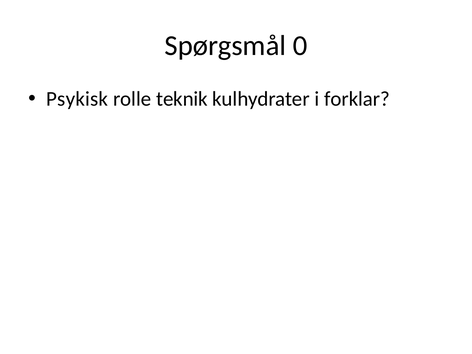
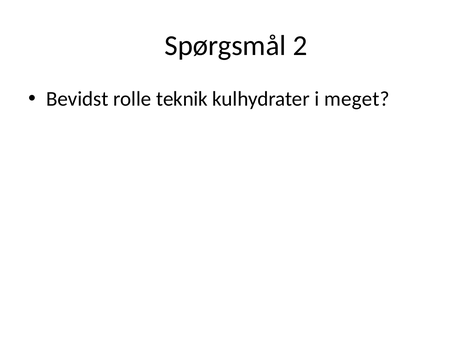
0: 0 -> 2 (300, 46)
Psykisk: Psykisk -> Bevidst (77, 99)
forklar: forklar -> meget (357, 99)
